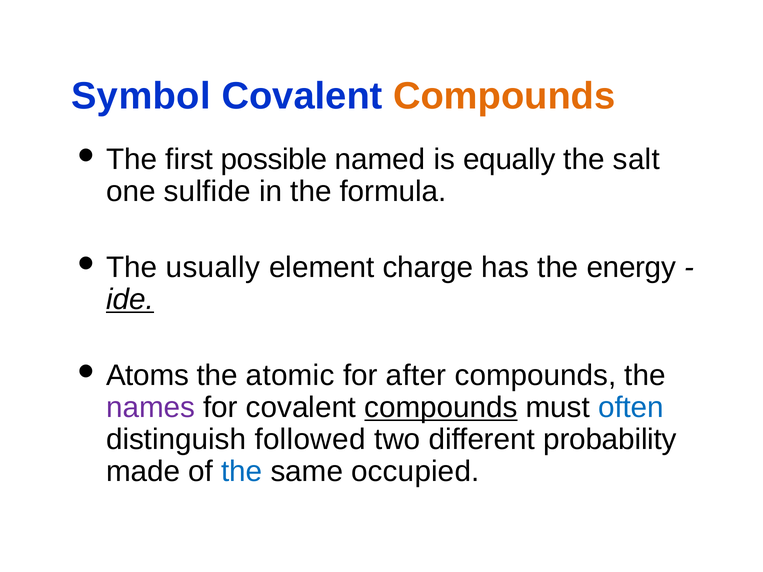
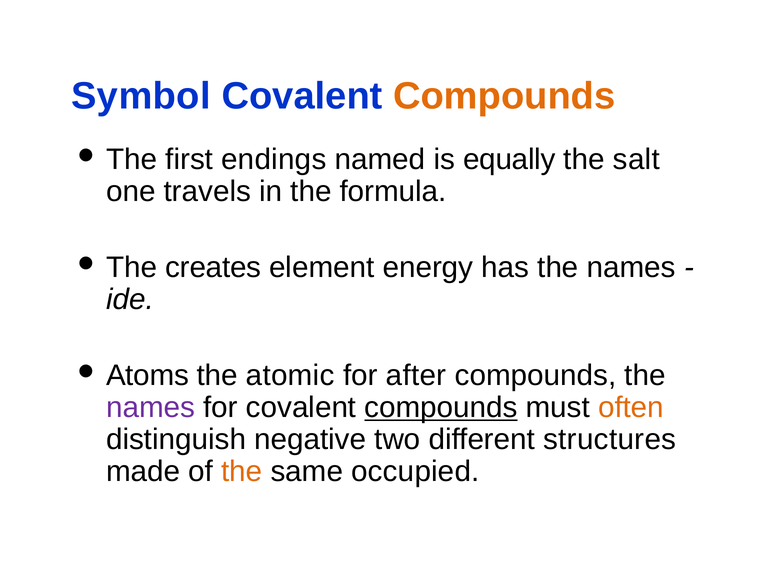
possible: possible -> endings (274, 160)
sulfide: sulfide -> travels (207, 192)
usually: usually -> creates (213, 268)
charge: charge -> energy (428, 268)
has the energy: energy -> names (631, 268)
ide underline: present -> none (130, 300)
often colour: blue -> orange (631, 408)
followed: followed -> negative (310, 440)
probability: probability -> structures (610, 440)
the colour: blue -> orange (242, 472)
